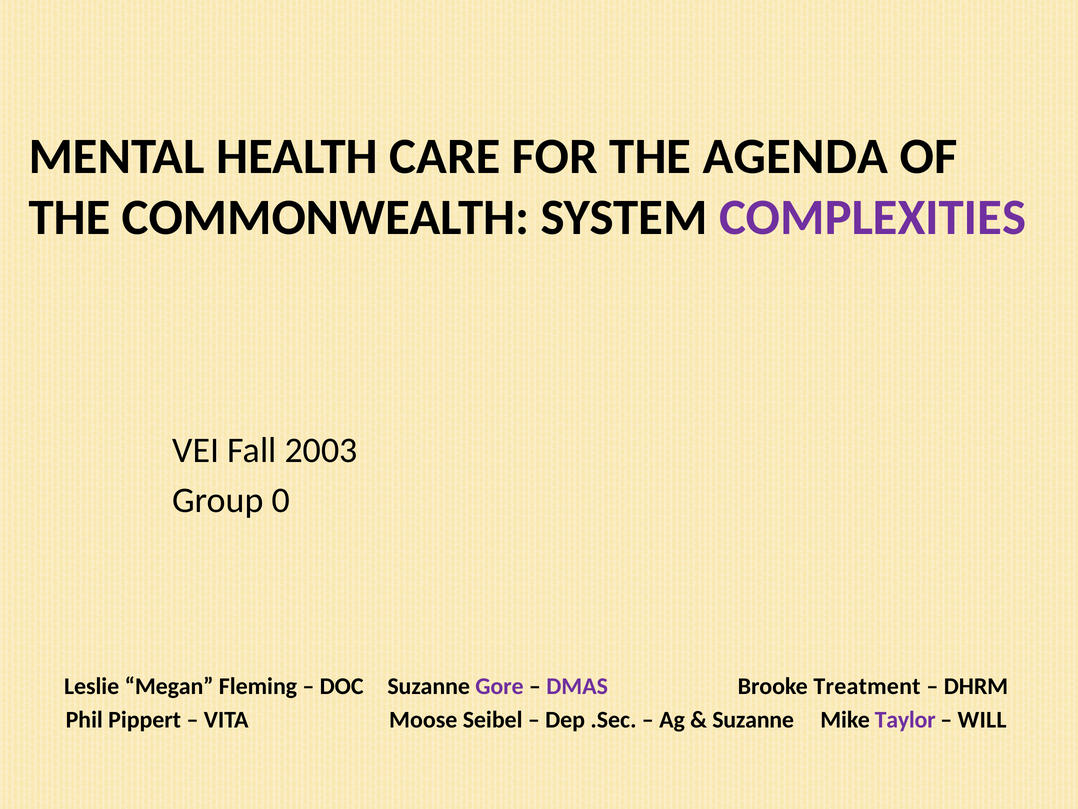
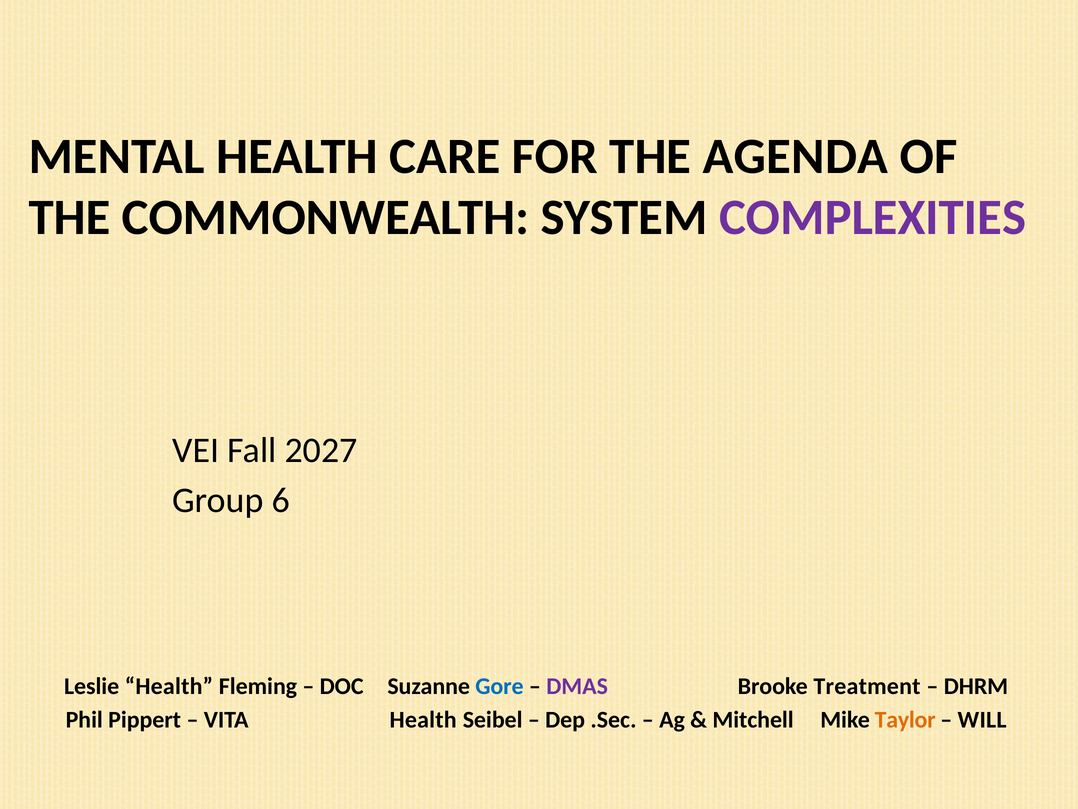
2003: 2003 -> 2027 (321, 450)
0: 0 -> 6 (281, 500)
Leslie Megan: Megan -> Health (169, 686)
Gore colour: purple -> blue (499, 686)
VITA Moose: Moose -> Health (423, 720)
Suzanne: Suzanne -> Mitchell (753, 720)
Taylor colour: purple -> orange (905, 720)
